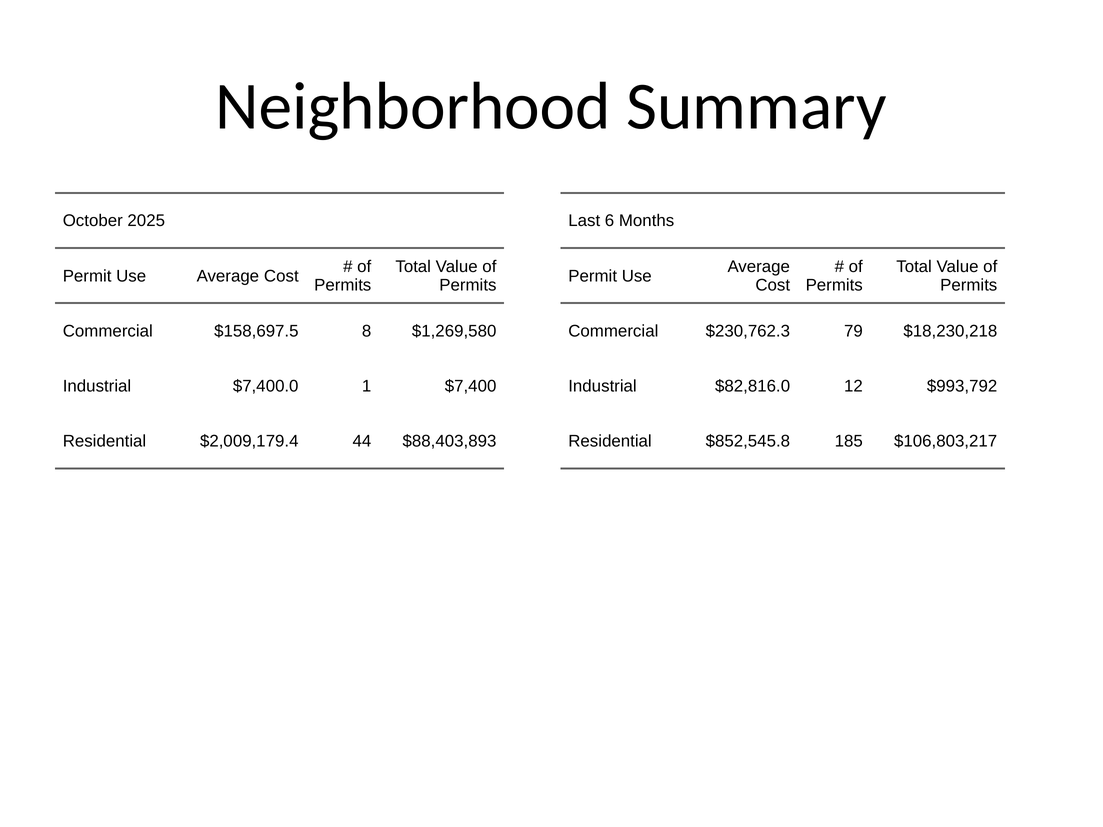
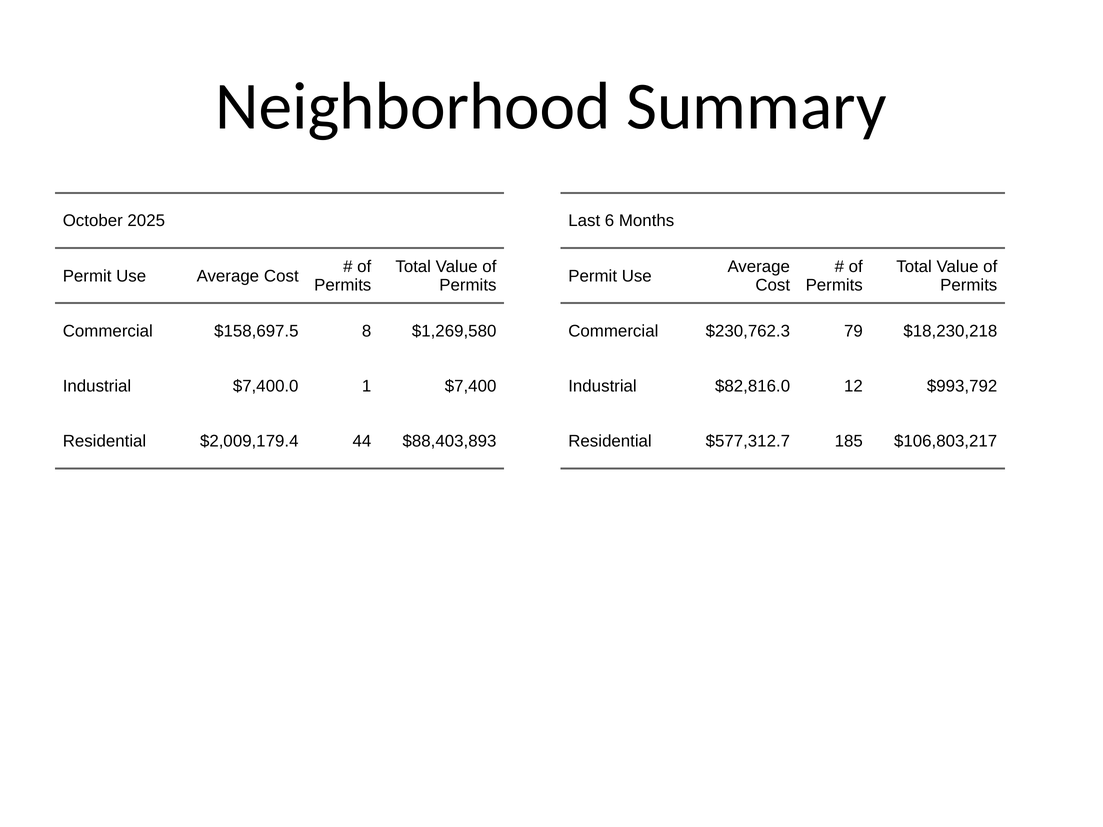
$852,545.8: $852,545.8 -> $577,312.7 (748, 442)
